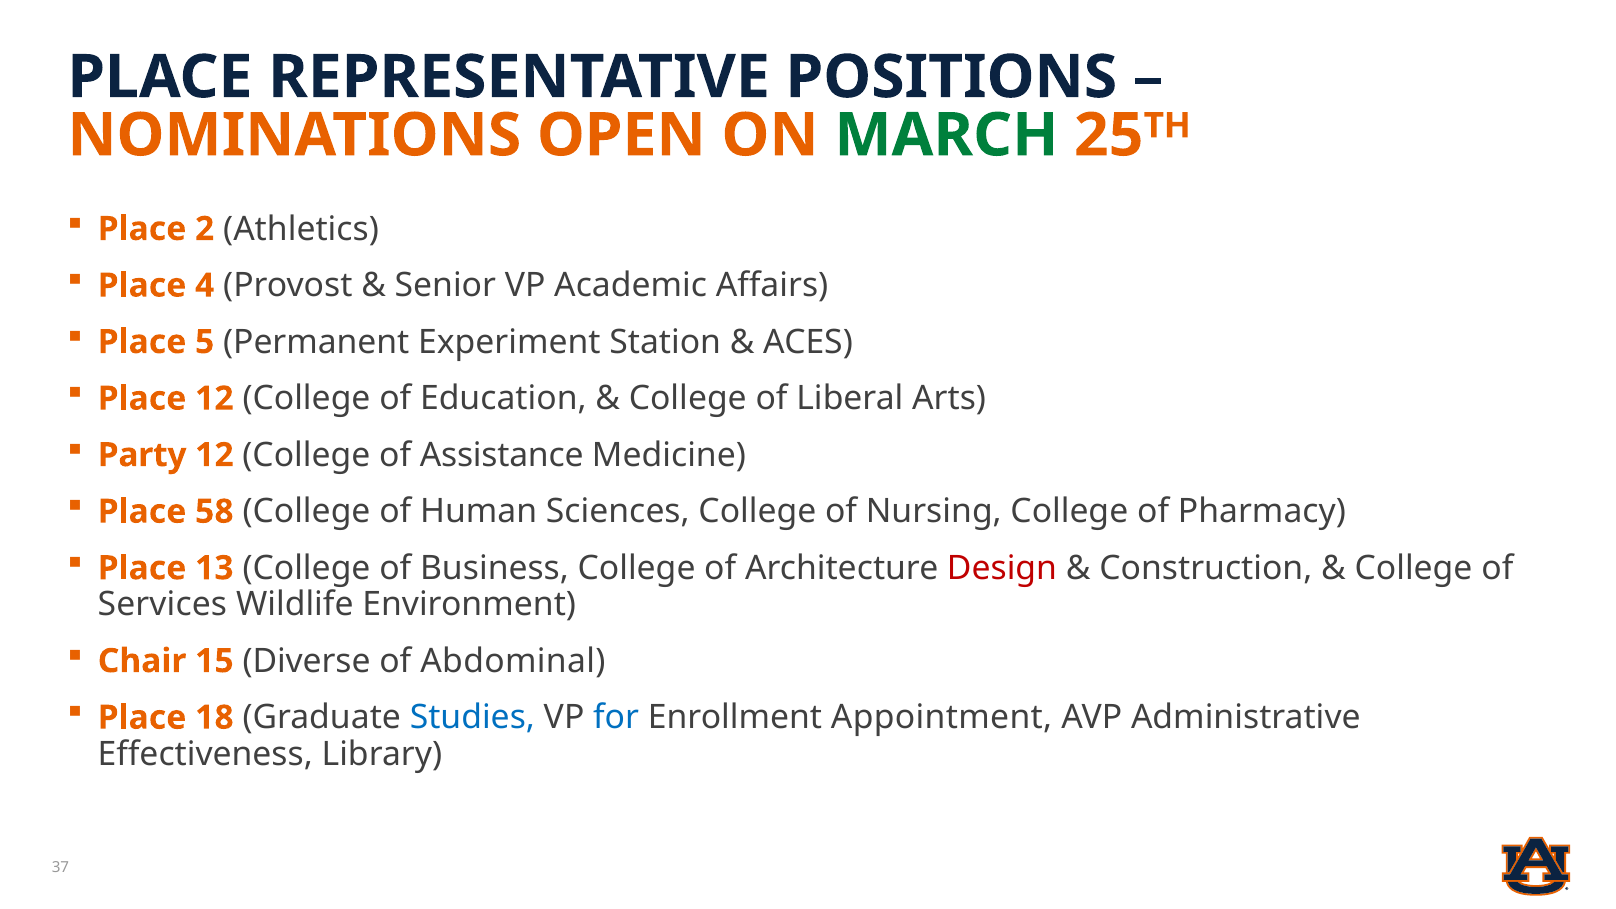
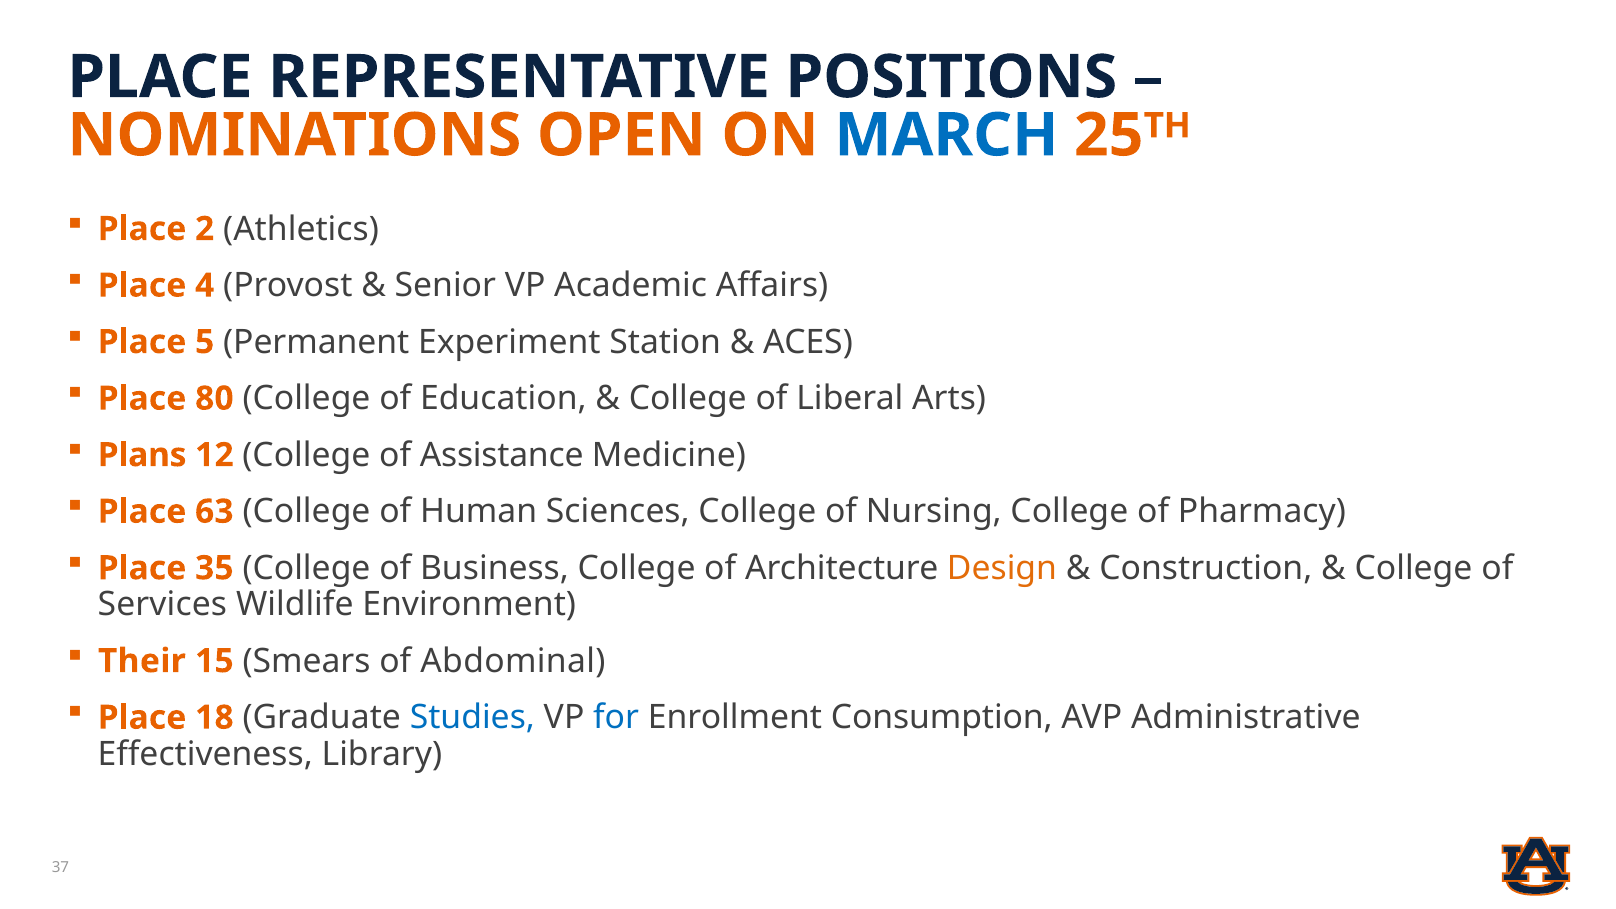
MARCH colour: green -> blue (946, 135)
Place 12: 12 -> 80 (214, 399)
Party: Party -> Plans (142, 455)
58: 58 -> 63 (214, 512)
13: 13 -> 35 (214, 568)
Design colour: red -> orange (1002, 568)
Chair: Chair -> Their (142, 661)
Diverse: Diverse -> Smears (306, 661)
Appointment: Appointment -> Consumption (942, 718)
